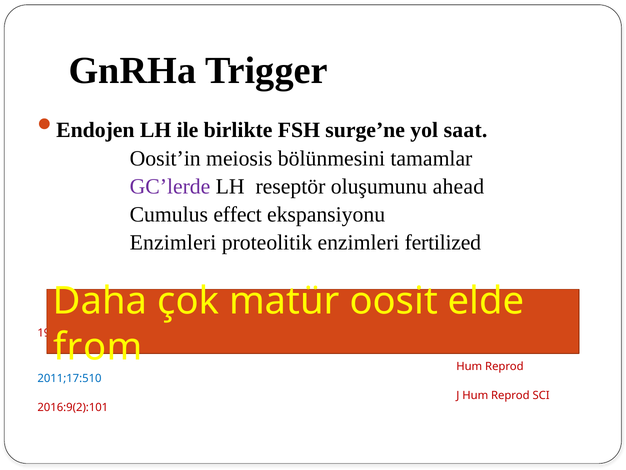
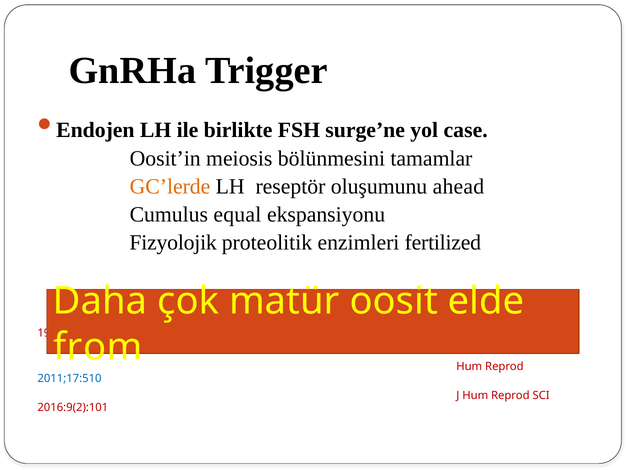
saat: saat -> case (466, 130)
GC’lerde colour: purple -> orange (170, 186)
effect: effect -> equal (237, 214)
Enzimleri: Enzimleri -> Fizyolojik (173, 242)
